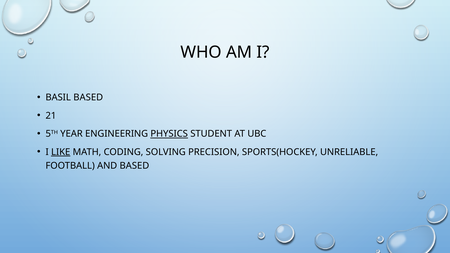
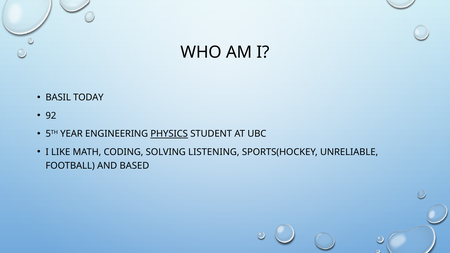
BASIL BASED: BASED -> TODAY (88, 98)
21: 21 -> 92 (51, 116)
LIKE underline: present -> none (61, 152)
PRECISION: PRECISION -> LISTENING (214, 152)
